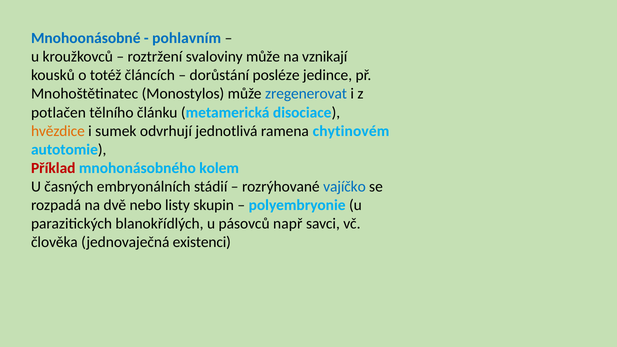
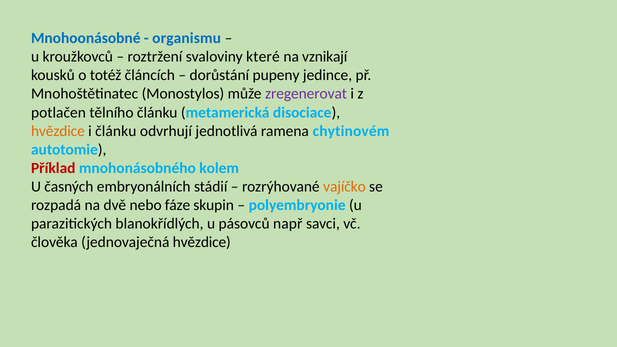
pohlavním: pohlavním -> organismu (187, 38)
svaloviny může: může -> které (263, 57)
posléze: posléze -> pupeny (276, 75)
zregenerovat colour: blue -> purple (306, 94)
i sumek: sumek -> článku (116, 131)
vajíčko colour: blue -> orange (344, 186)
listy: listy -> fáze (177, 205)
jednovaječná existenci: existenci -> hvězdice (202, 242)
